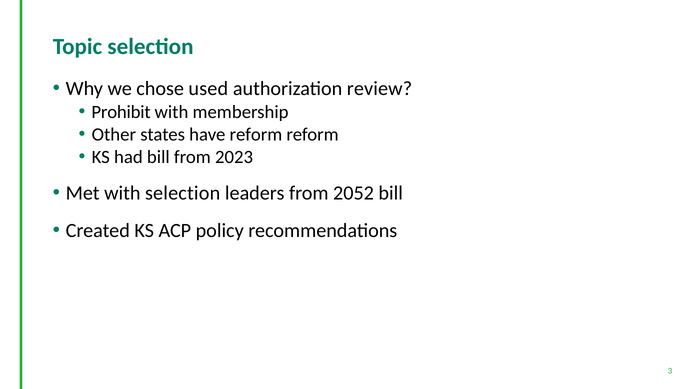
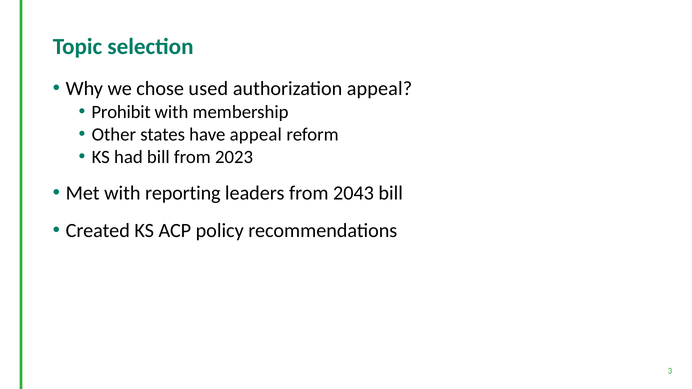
authorization review: review -> appeal (379, 89)
have reform: reform -> appeal (256, 135)
with selection: selection -> reporting (183, 193)
2052: 2052 -> 2043 (354, 193)
